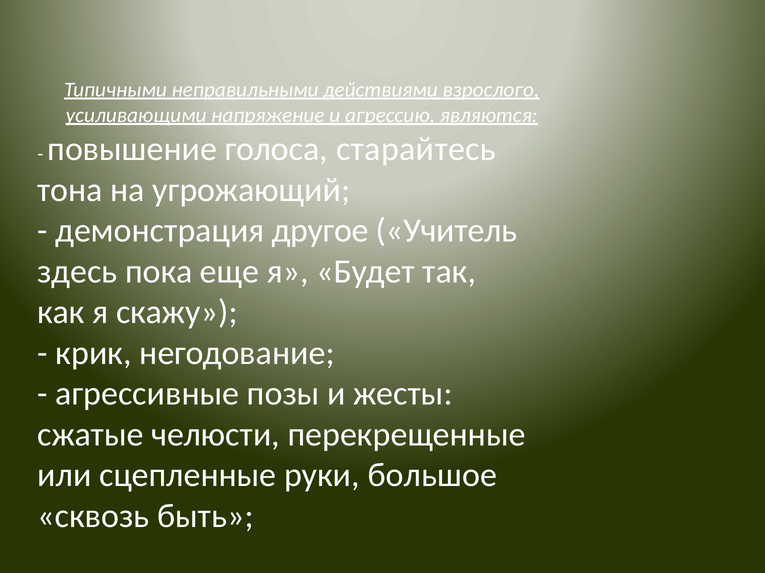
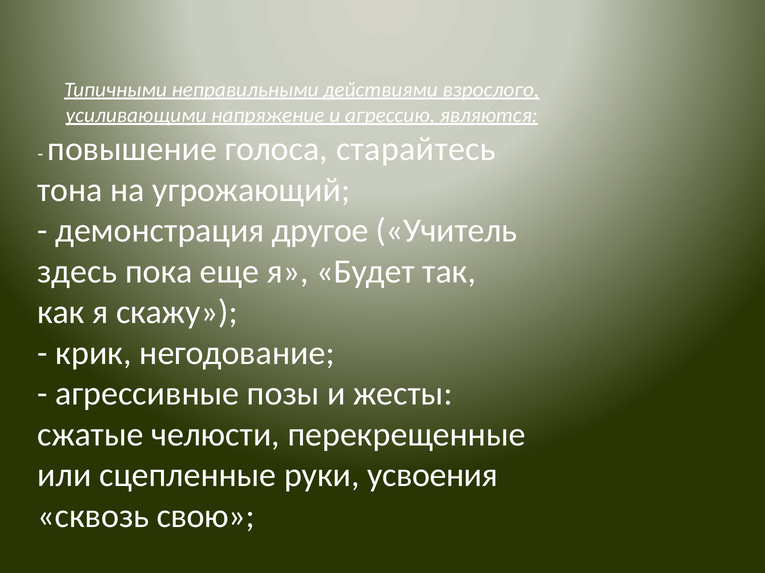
большое: большое -> усвоения (433, 476)
быть: быть -> свою (206, 517)
